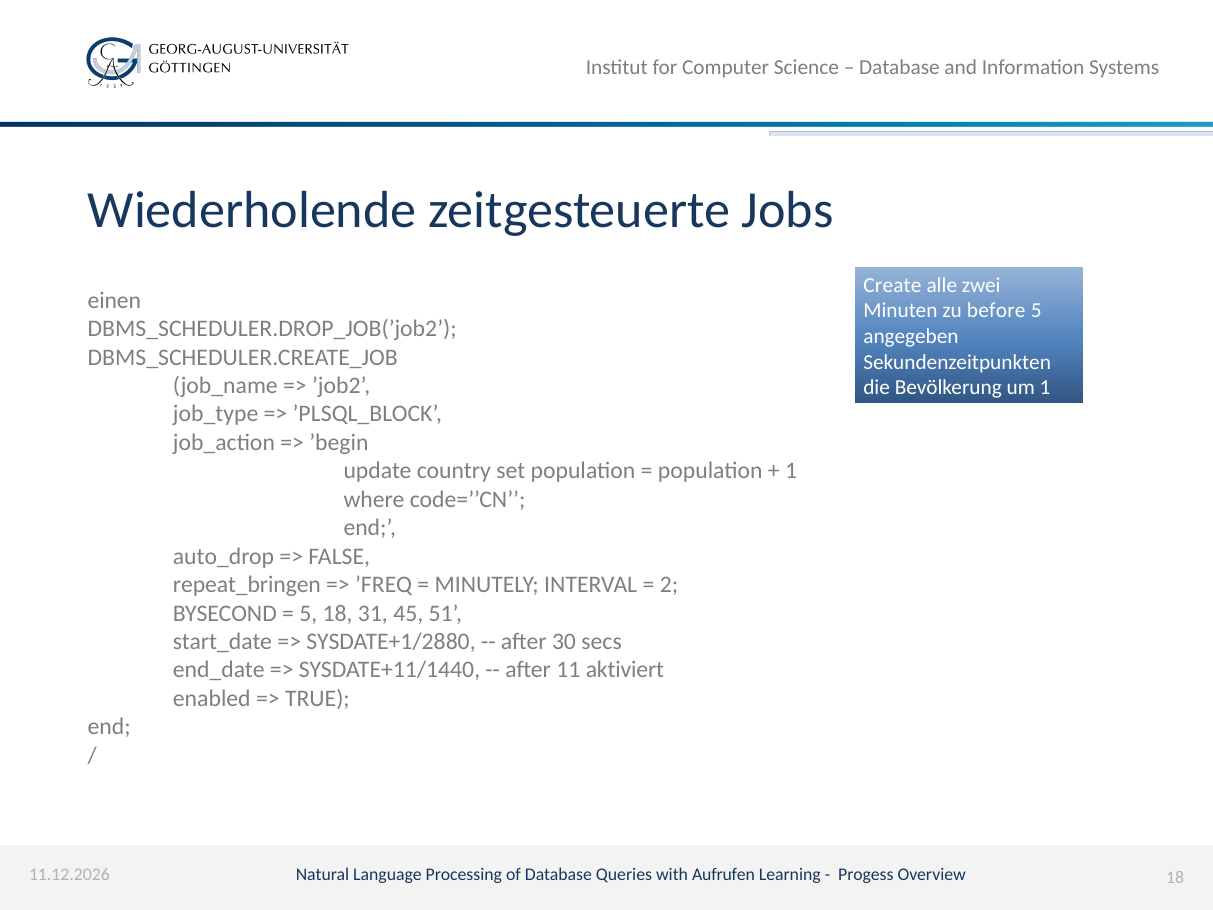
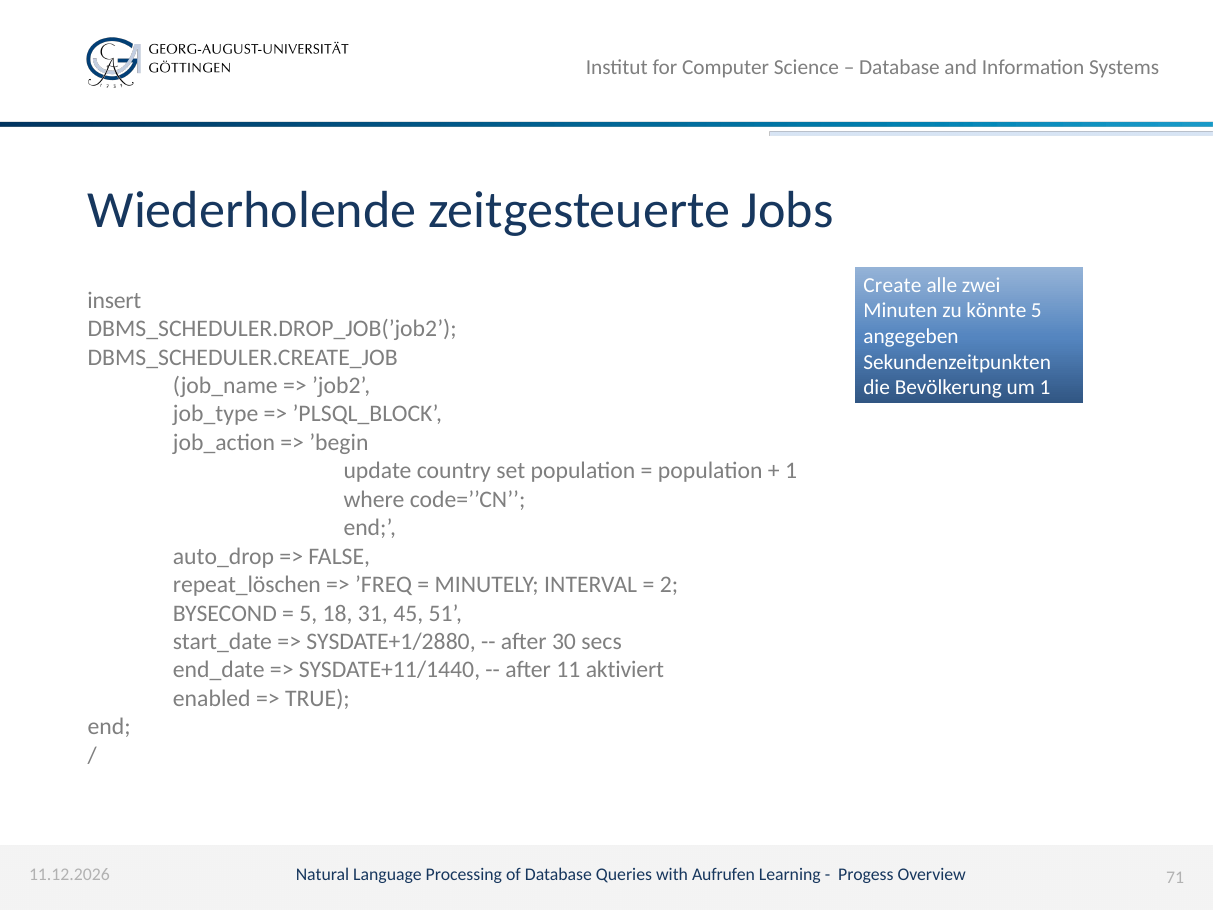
einen: einen -> insert (114, 300)
before: before -> könnte (996, 311)
repeat_bringen: repeat_bringen -> repeat_löschen (247, 585)
18: 18 -> 71 (1175, 878)
